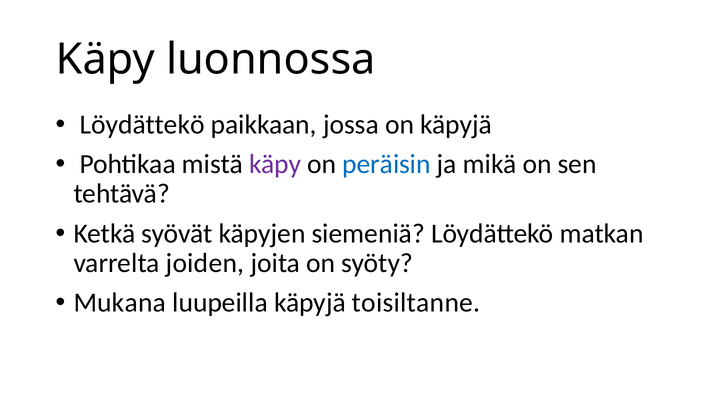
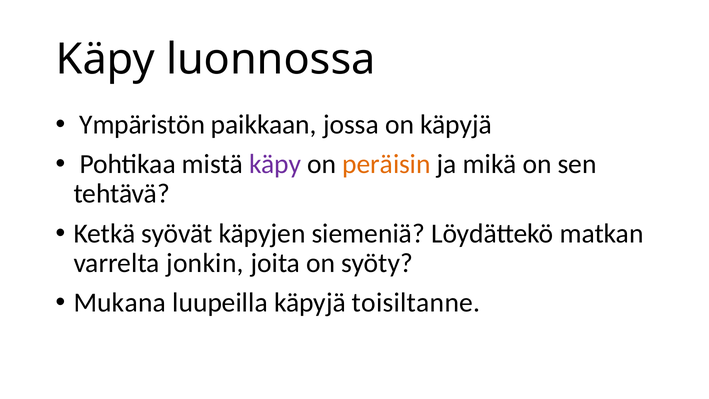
Löydättekö: Löydättekö -> Ympäristön (142, 124)
peräisin colour: blue -> orange (387, 164)
joiden: joiden -> jonkin (205, 263)
